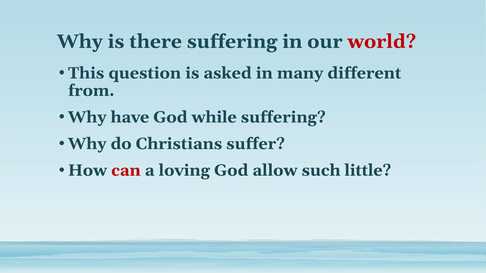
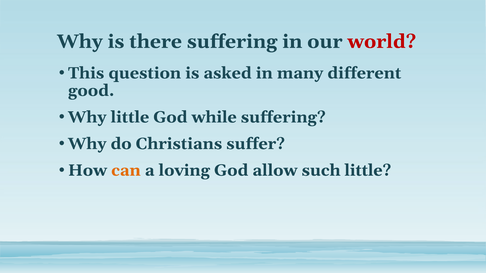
from: from -> good (91, 91)
Why have: have -> little (130, 117)
can colour: red -> orange (126, 171)
